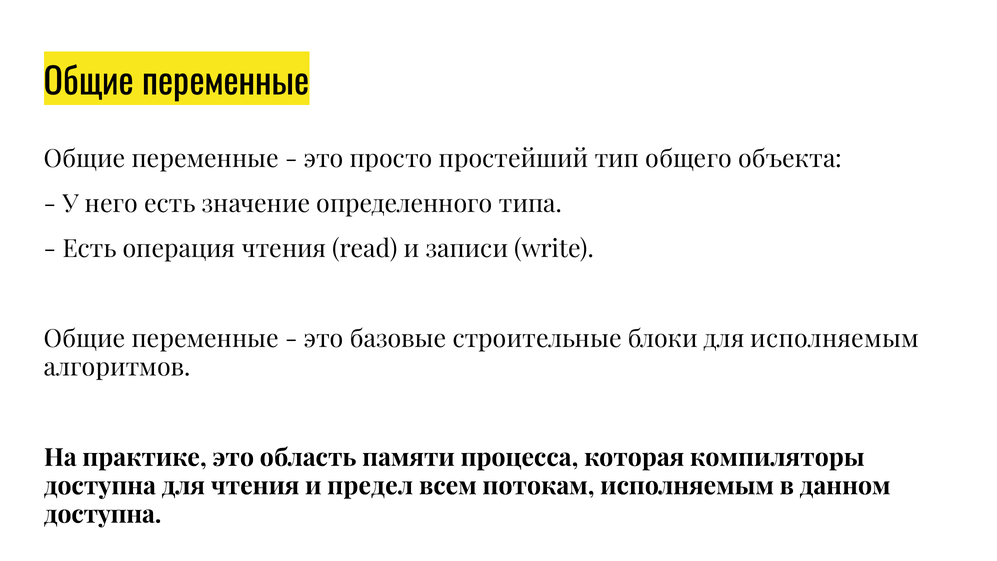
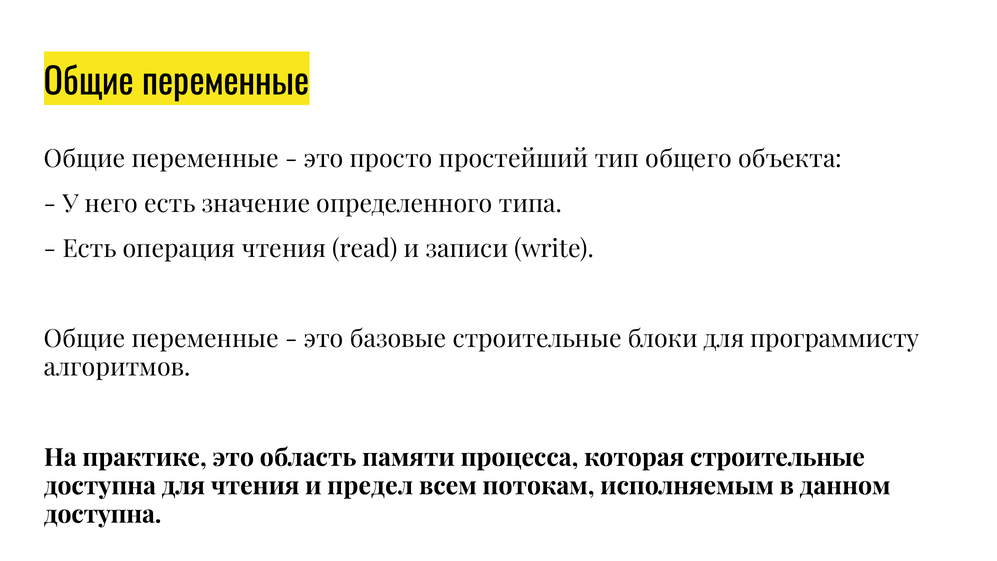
для исполняемым: исполняемым -> программисту (835, 339)
которая компиляторы: компиляторы -> строительные (777, 457)
